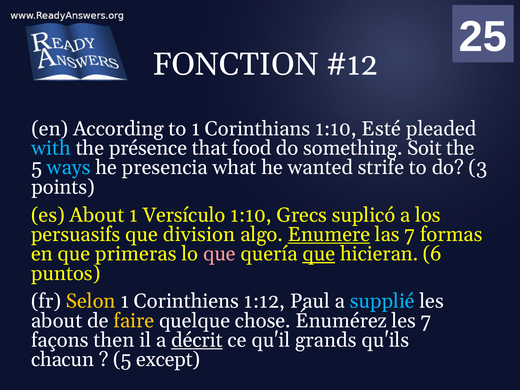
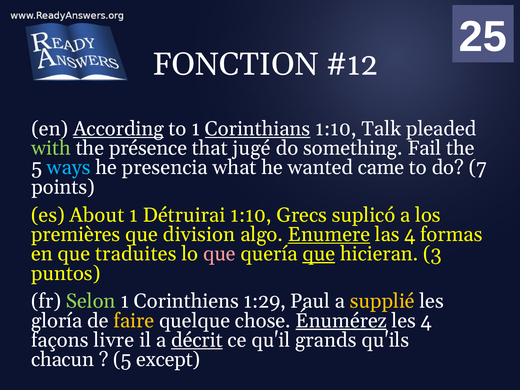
According underline: none -> present (118, 129)
Corinthians underline: none -> present (258, 129)
Esté: Esté -> Talk (381, 129)
with colour: light blue -> light green (51, 148)
food: food -> jugé (252, 148)
Soit: Soit -> Fail (424, 148)
strife: strife -> came (381, 168)
3: 3 -> 7 (478, 168)
Versículo: Versículo -> Détruirai (184, 215)
persuasifs: persuasifs -> premières (76, 234)
las 7: 7 -> 4 (410, 234)
primeras: primeras -> traduites (136, 254)
6: 6 -> 3 (432, 254)
Selon colour: yellow -> light green (91, 301)
1:12: 1:12 -> 1:29 (265, 301)
supplié colour: light blue -> yellow (382, 301)
about: about -> gloría (57, 321)
Énumérez underline: none -> present (341, 321)
les 7: 7 -> 4 (426, 321)
then: then -> livre (114, 340)
